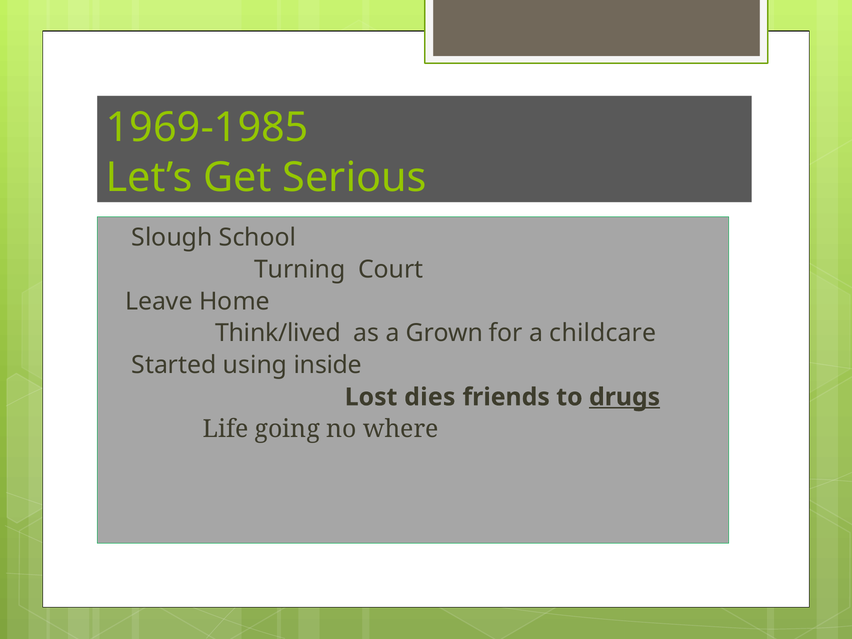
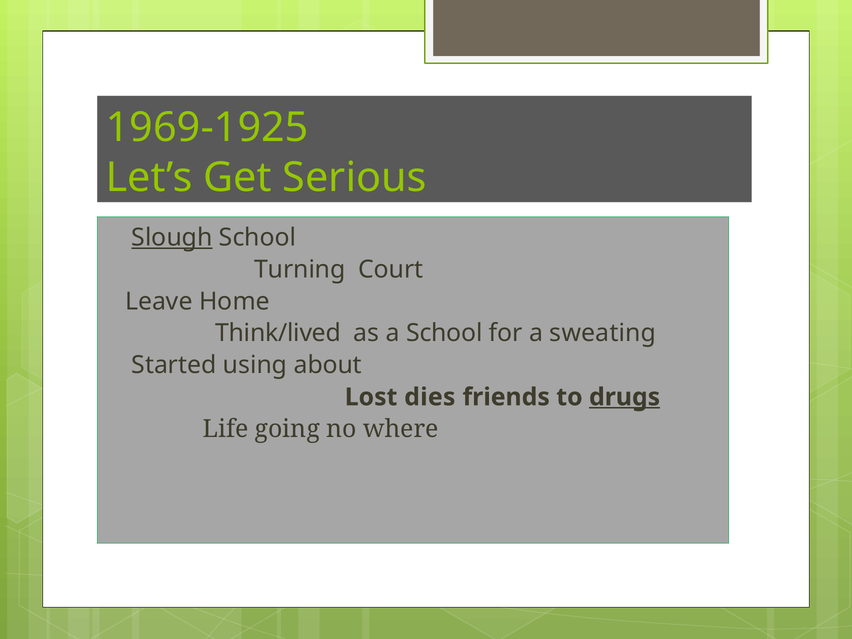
1969-1985: 1969-1985 -> 1969-1925 (207, 128)
Slough underline: none -> present (172, 237)
a Grown: Grown -> School (444, 333)
childcare: childcare -> sweating (603, 333)
inside: inside -> about (328, 365)
